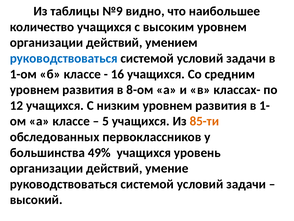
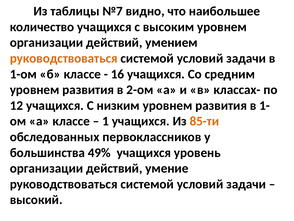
№9: №9 -> №7 (113, 11)
руководствоваться colour: blue -> orange (64, 58)
8-ом: 8-ом -> 2-ом (140, 90)
5: 5 -> 1 (106, 121)
